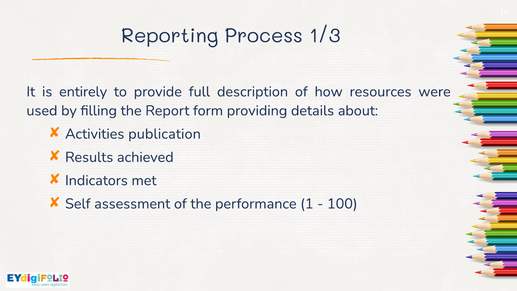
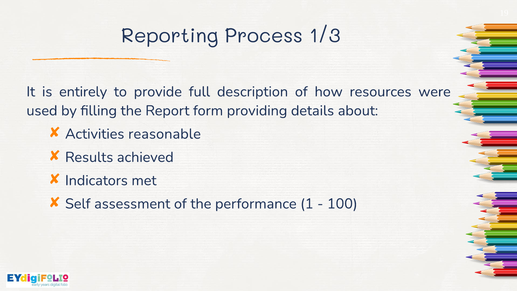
publication: publication -> reasonable (165, 134)
